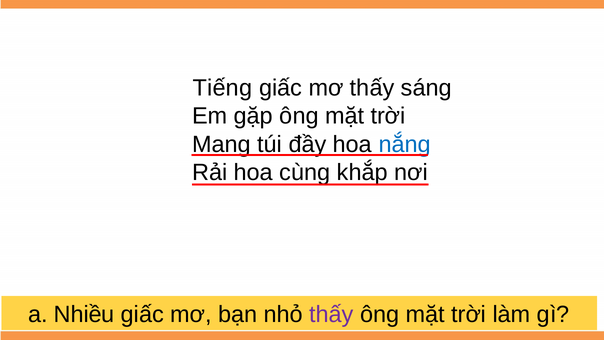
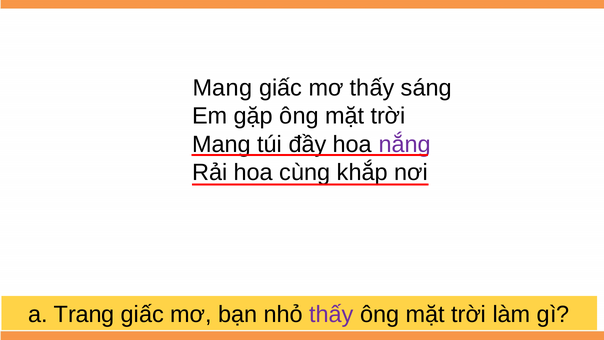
Tiếng: Tiếng -> Mang (222, 88)
nắng colour: blue -> purple (405, 144)
Nhiều: Nhiều -> Trang (84, 314)
